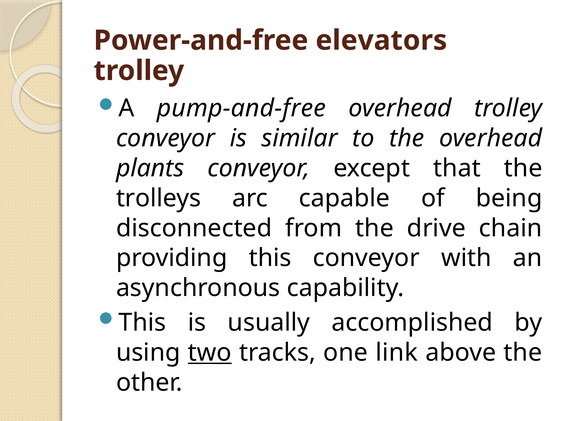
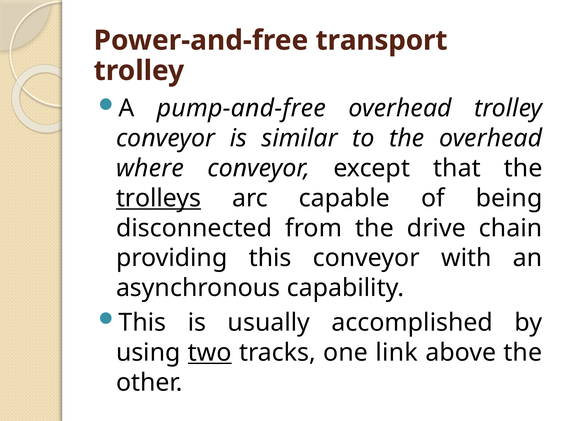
elevators: elevators -> transport (382, 40)
plants: plants -> where (150, 168)
trolleys underline: none -> present (159, 198)
